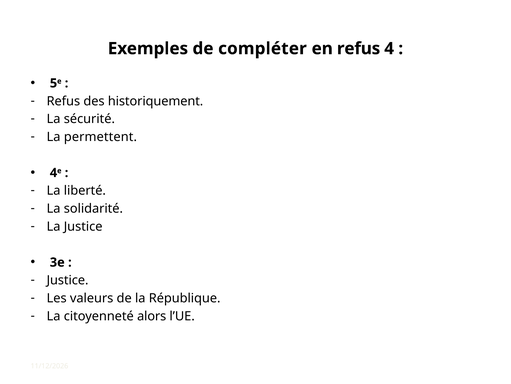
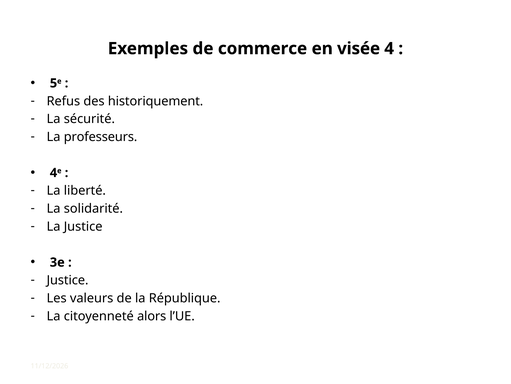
compléter: compléter -> commerce (263, 48)
en refus: refus -> visée (359, 48)
permettent: permettent -> professeurs (101, 137)
